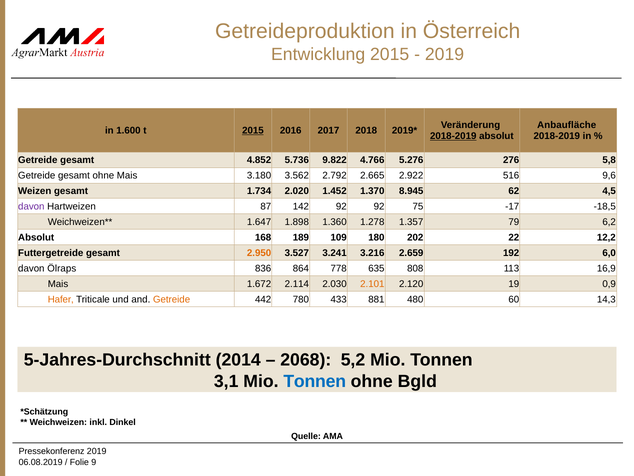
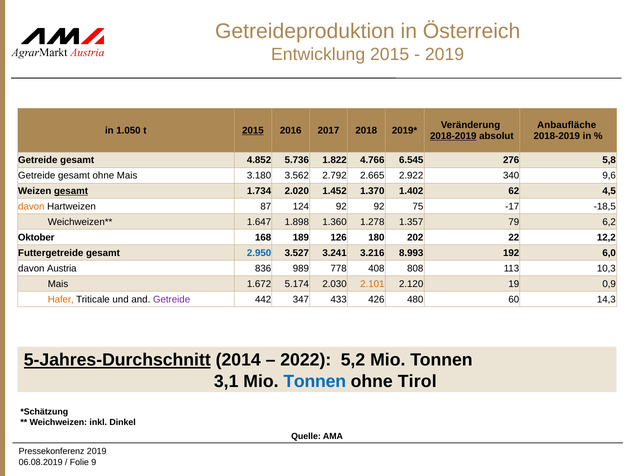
1.600: 1.600 -> 1.050 (128, 130)
9.822: 9.822 -> 1.822 (335, 160)
5.276: 5.276 -> 6.545 (411, 160)
516: 516 -> 340 (511, 176)
gesamt underline: none -> present (71, 191)
8.945: 8.945 -> 1.402 (411, 191)
davon colour: purple -> orange (31, 206)
142: 142 -> 124 (301, 206)
Absolut: Absolut -> Oktober (36, 237)
109: 109 -> 126 (339, 237)
2.950 colour: orange -> blue (259, 253)
2.659: 2.659 -> 8.993 (411, 253)
Ölraps: Ölraps -> Austria (62, 268)
864: 864 -> 989 (301, 268)
635: 635 -> 408 (376, 268)
16,9: 16,9 -> 10,3 (606, 268)
2.114: 2.114 -> 5.174 (297, 284)
Getreide colour: orange -> purple (172, 299)
780: 780 -> 347 (301, 299)
881: 881 -> 426 (376, 299)
5-Jahres-Durchschnitt underline: none -> present (117, 360)
2068: 2068 -> 2022 (306, 360)
Bgld: Bgld -> Tirol (417, 381)
